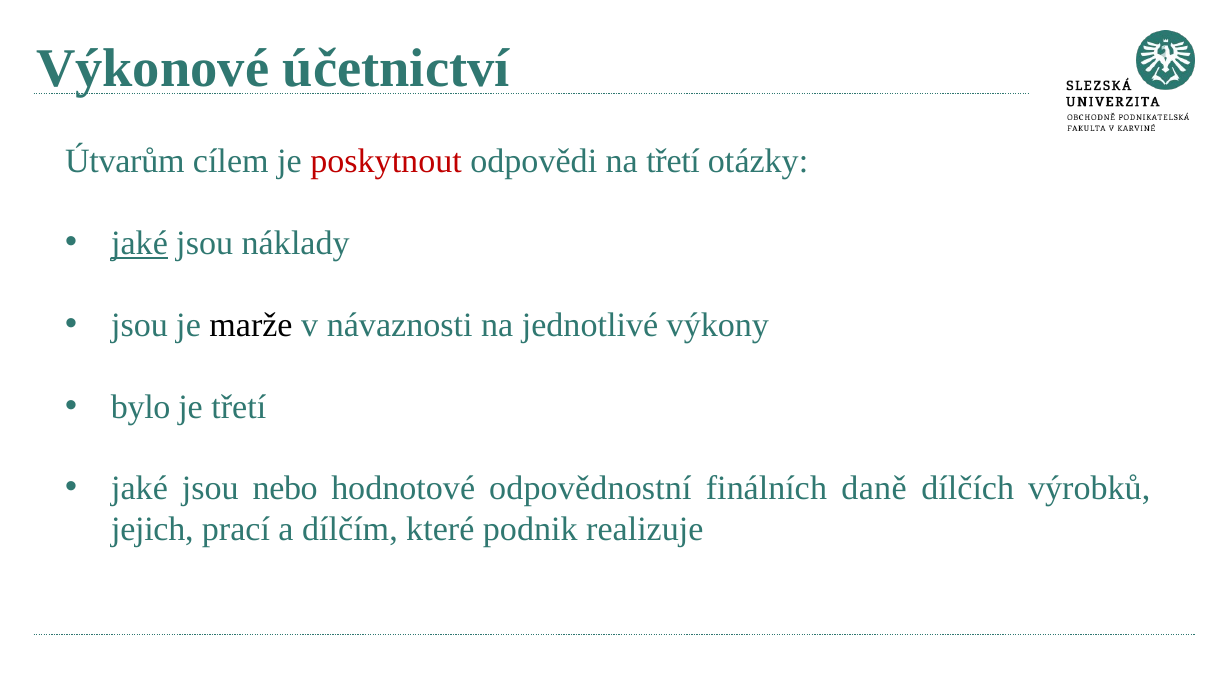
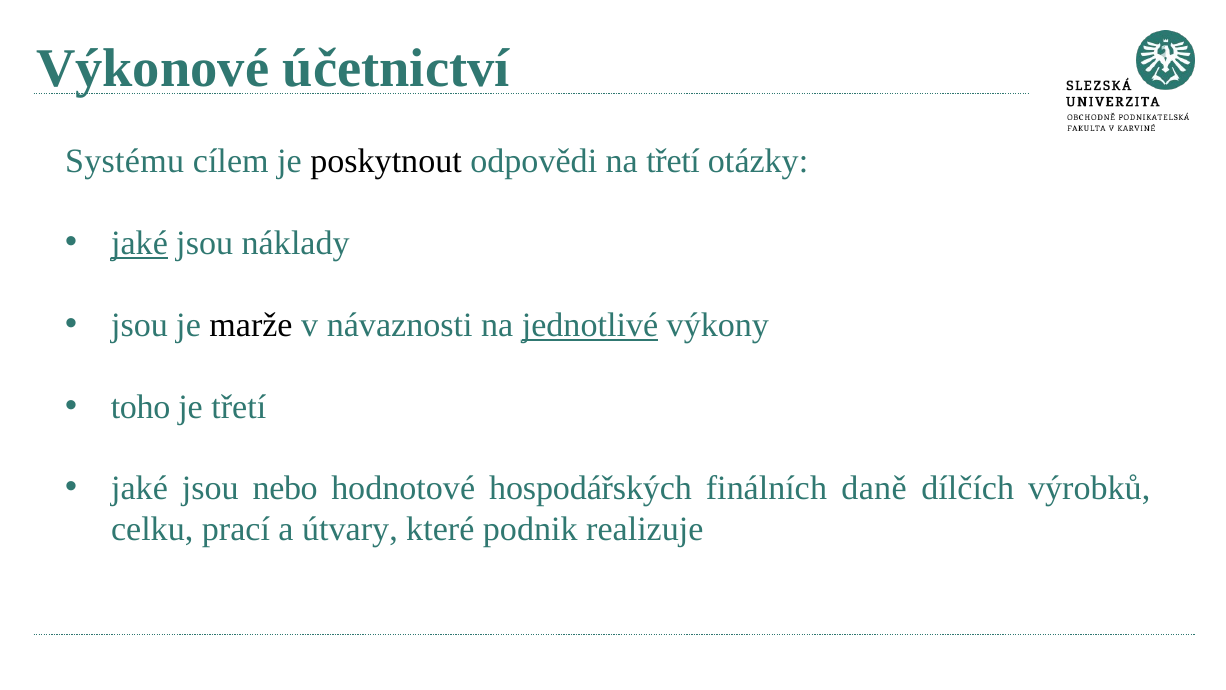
Útvarům: Útvarům -> Systému (125, 161)
poskytnout colour: red -> black (386, 161)
jednotlivé underline: none -> present (590, 325)
bylo: bylo -> toho (141, 407)
odpovědnostní: odpovědnostní -> hospodářských (591, 488)
jejich: jejich -> celku (152, 529)
dílčím: dílčím -> útvary (350, 529)
